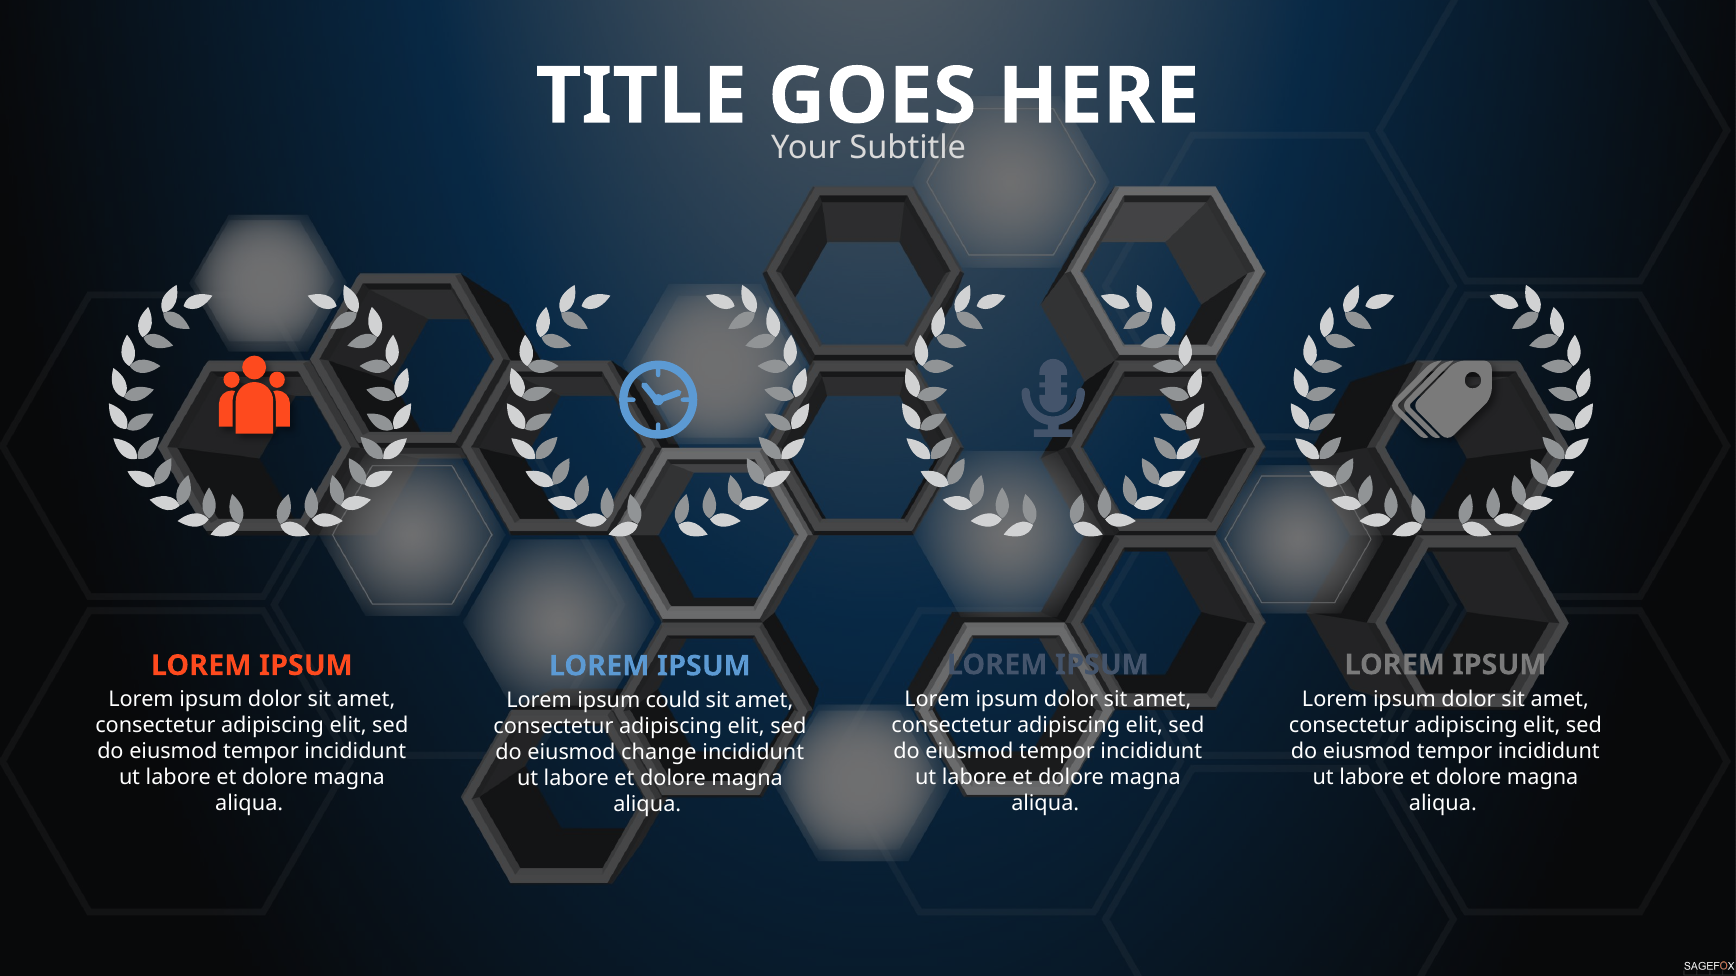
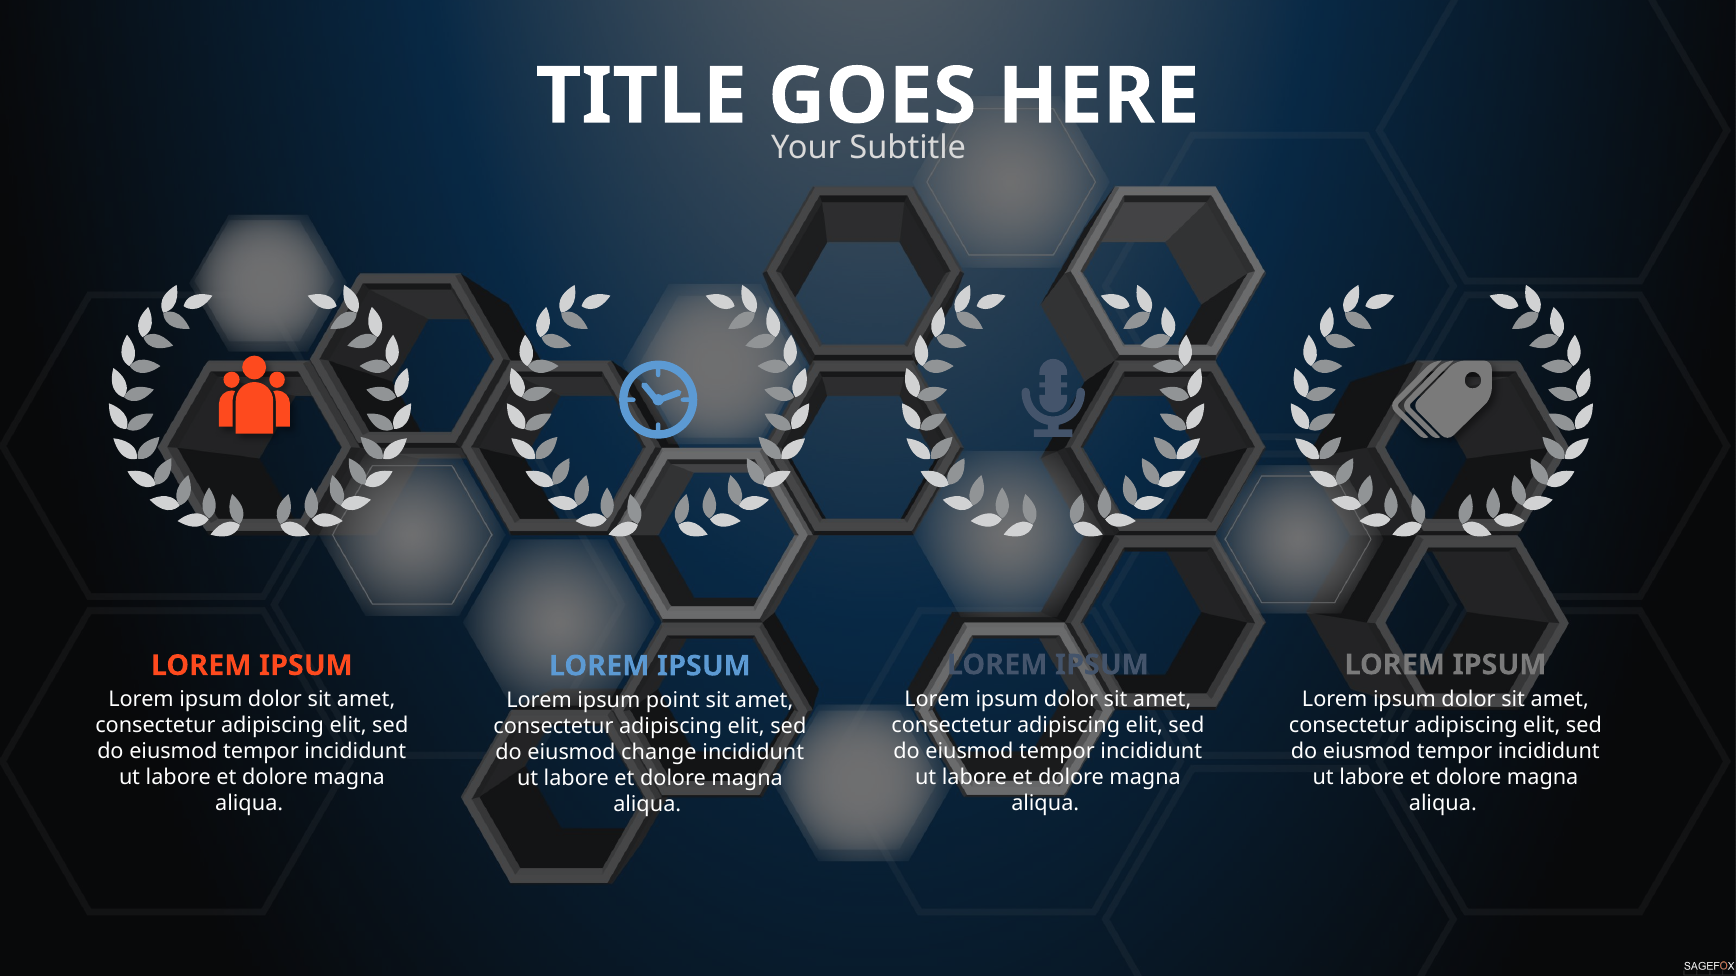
could: could -> point (673, 700)
